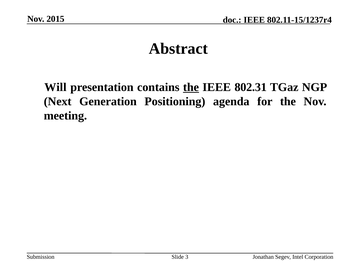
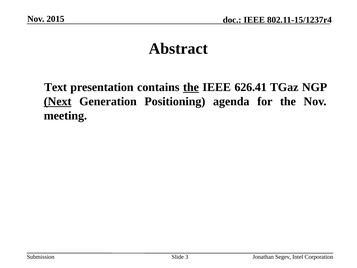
Will: Will -> Text (56, 87)
802.31: 802.31 -> 626.41 (251, 87)
Next underline: none -> present (58, 101)
